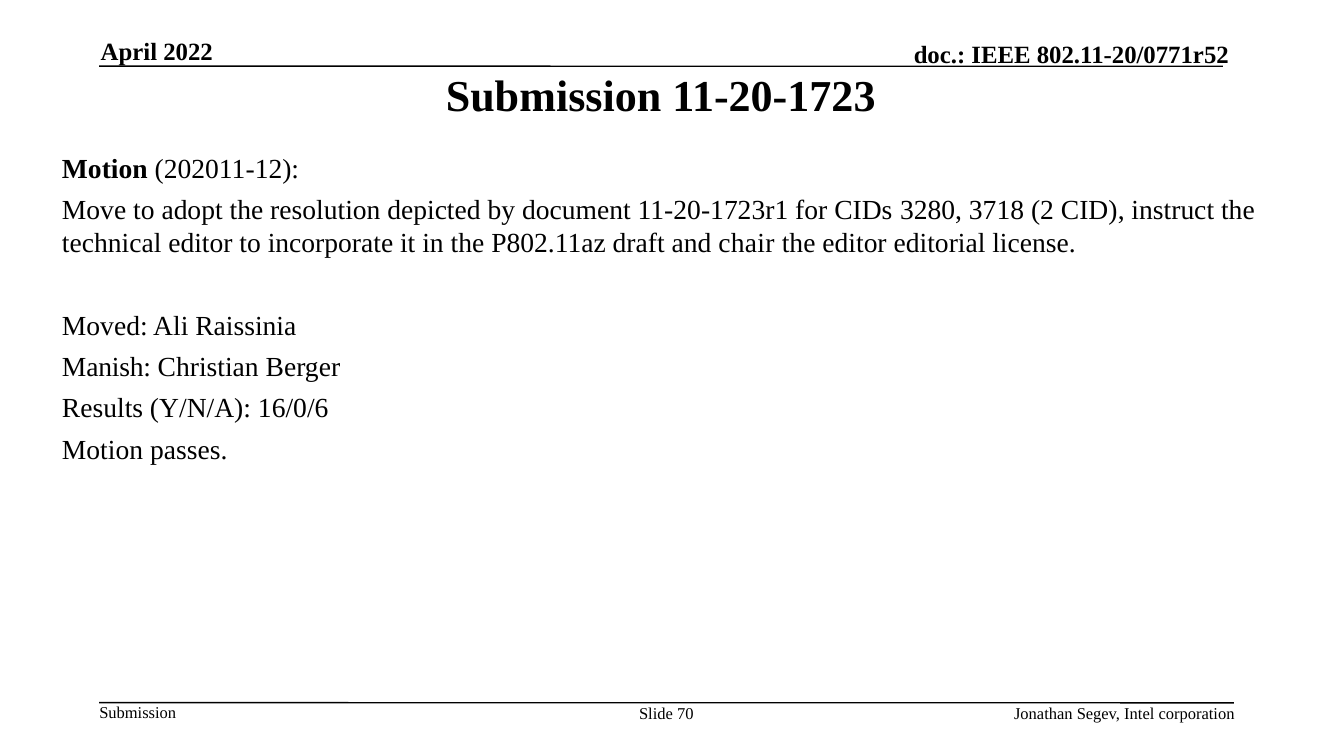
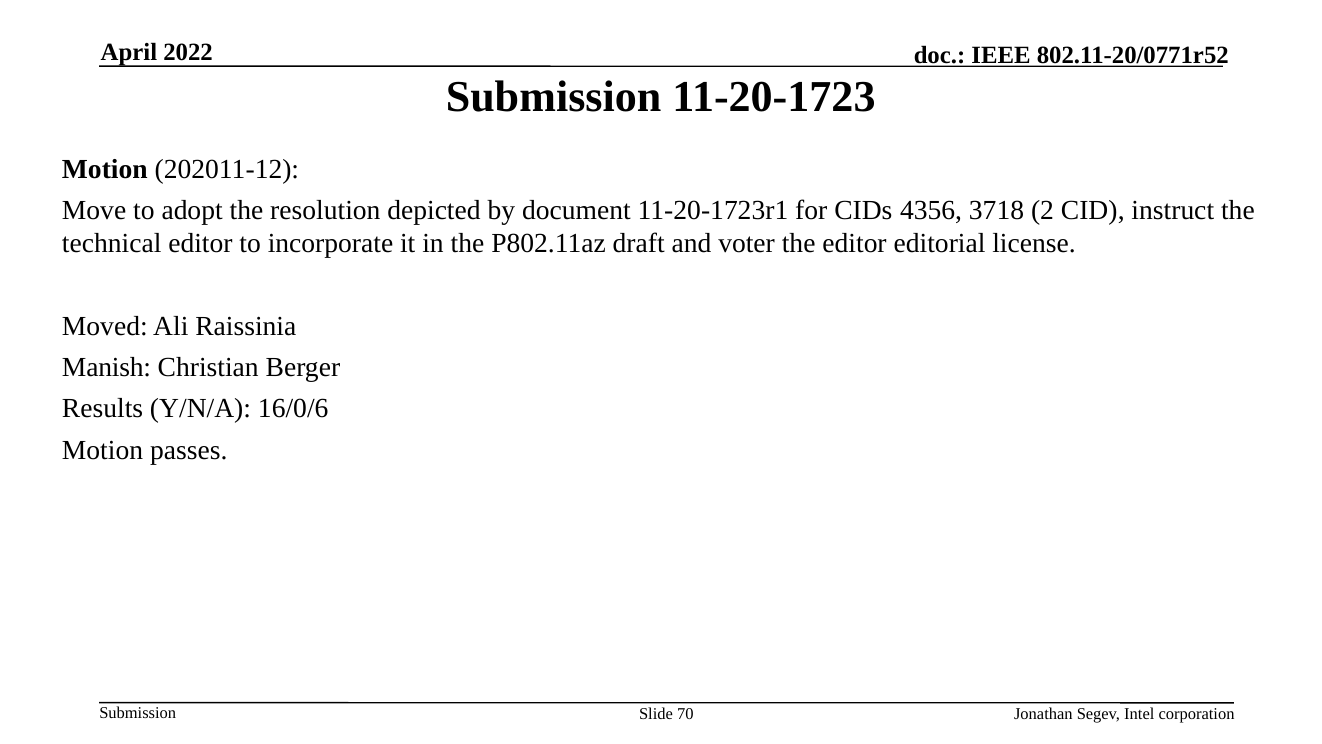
3280: 3280 -> 4356 (931, 210)
chair: chair -> voter (747, 243)
